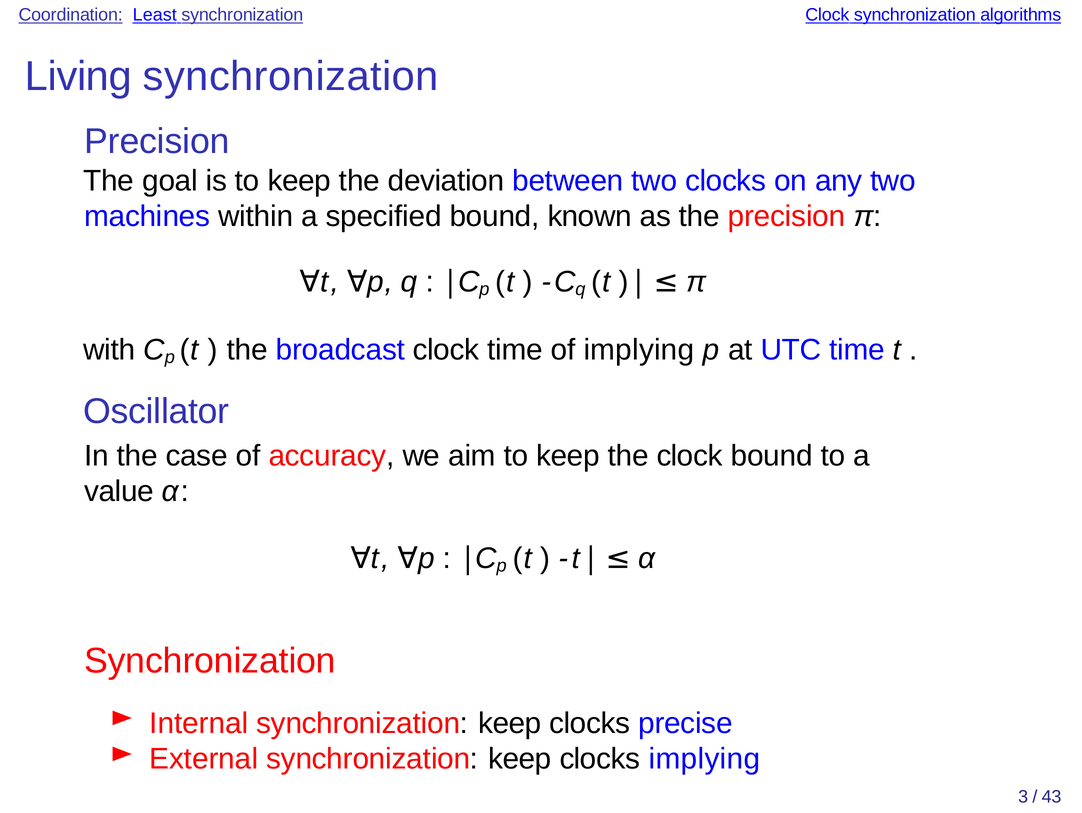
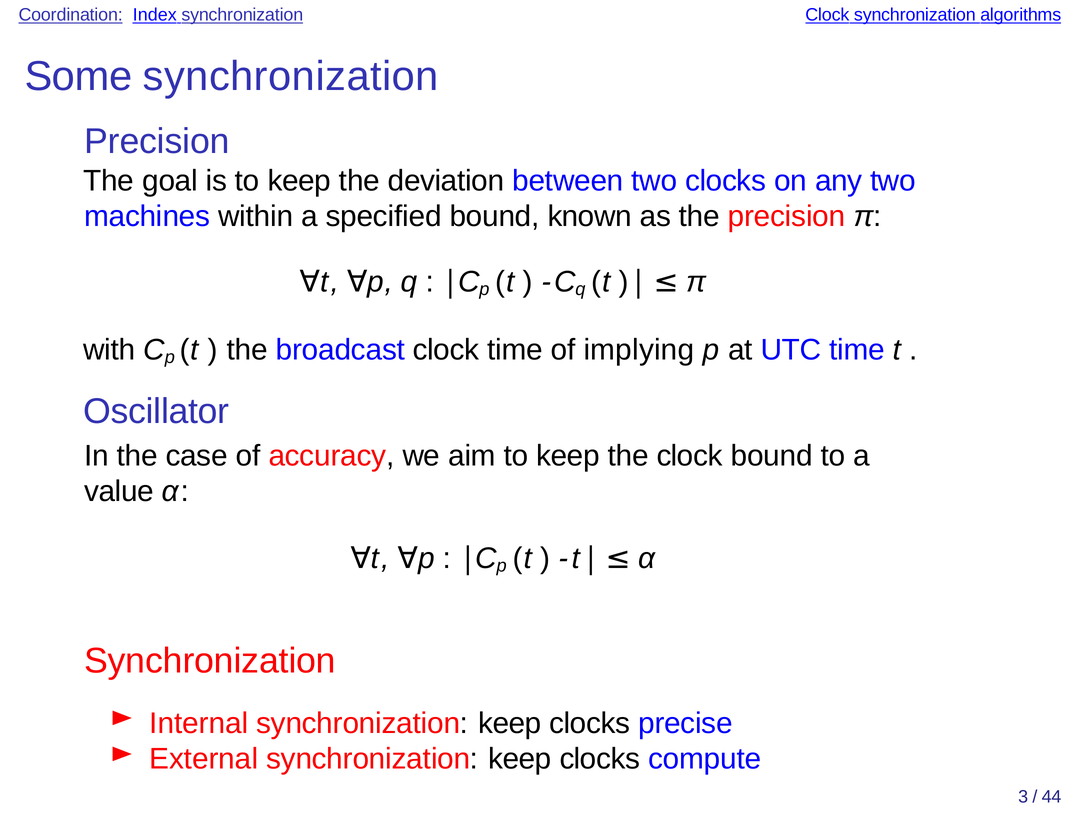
Least: Least -> Index (155, 15)
Living: Living -> Some (78, 76)
clocks implying: implying -> compute (705, 758)
43: 43 -> 44 (1052, 796)
